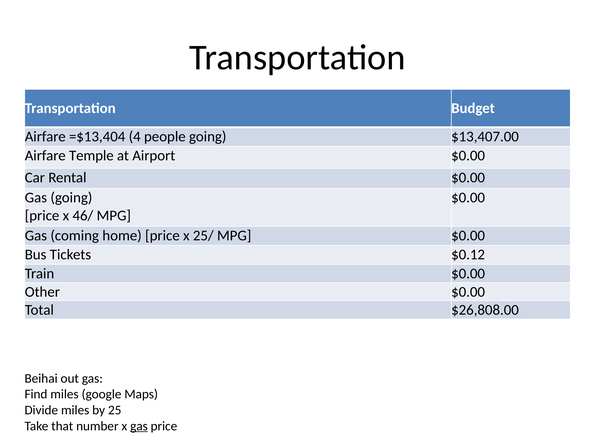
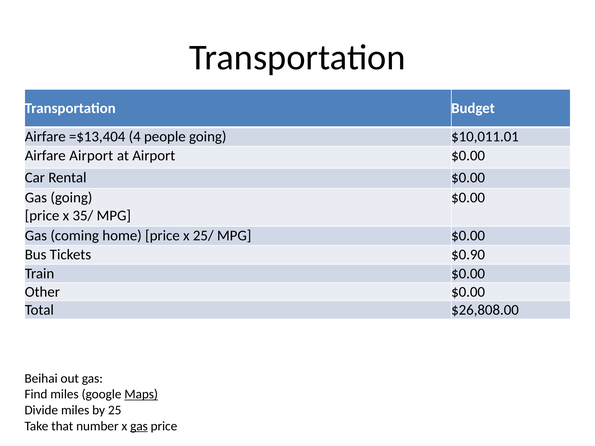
$13,407.00: $13,407.00 -> $10,011.01 (485, 137)
Airfare Temple: Temple -> Airport (91, 156)
46/: 46/ -> 35/ (83, 216)
$0.12: $0.12 -> $0.90 (468, 255)
Maps underline: none -> present (141, 395)
